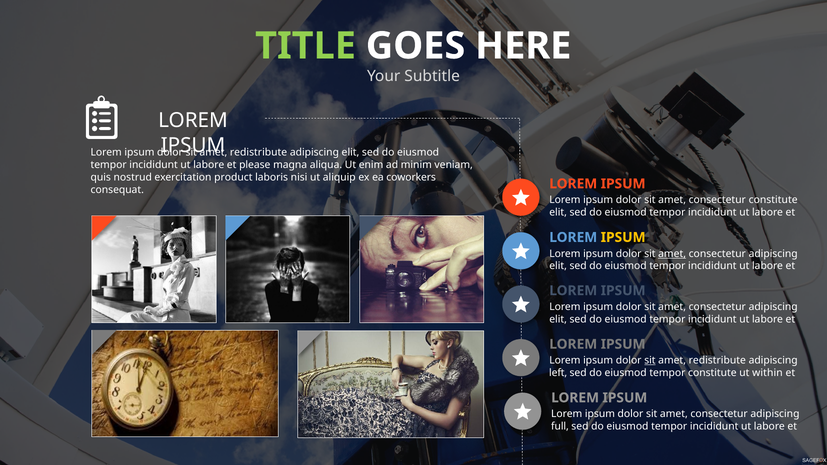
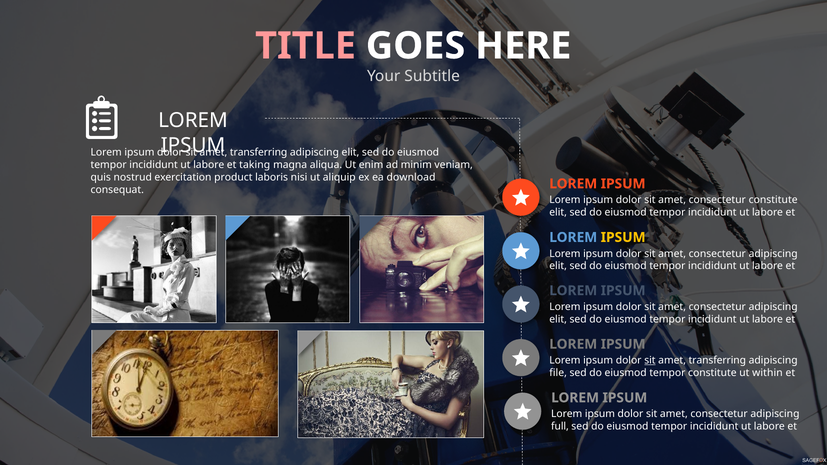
TITLE colour: light green -> pink (306, 46)
redistribute: redistribute -> transferring (259, 153)
please: please -> taking (255, 165)
coworkers: coworkers -> download (411, 177)
amet underline: present -> none (672, 254)
redistribute: redistribute -> transferring (717, 361)
left: left -> file (558, 373)
